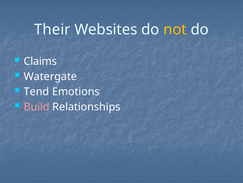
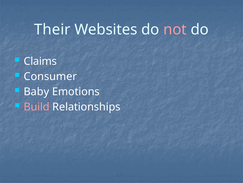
not colour: yellow -> pink (175, 29)
Watergate: Watergate -> Consumer (50, 76)
Tend: Tend -> Baby (36, 91)
